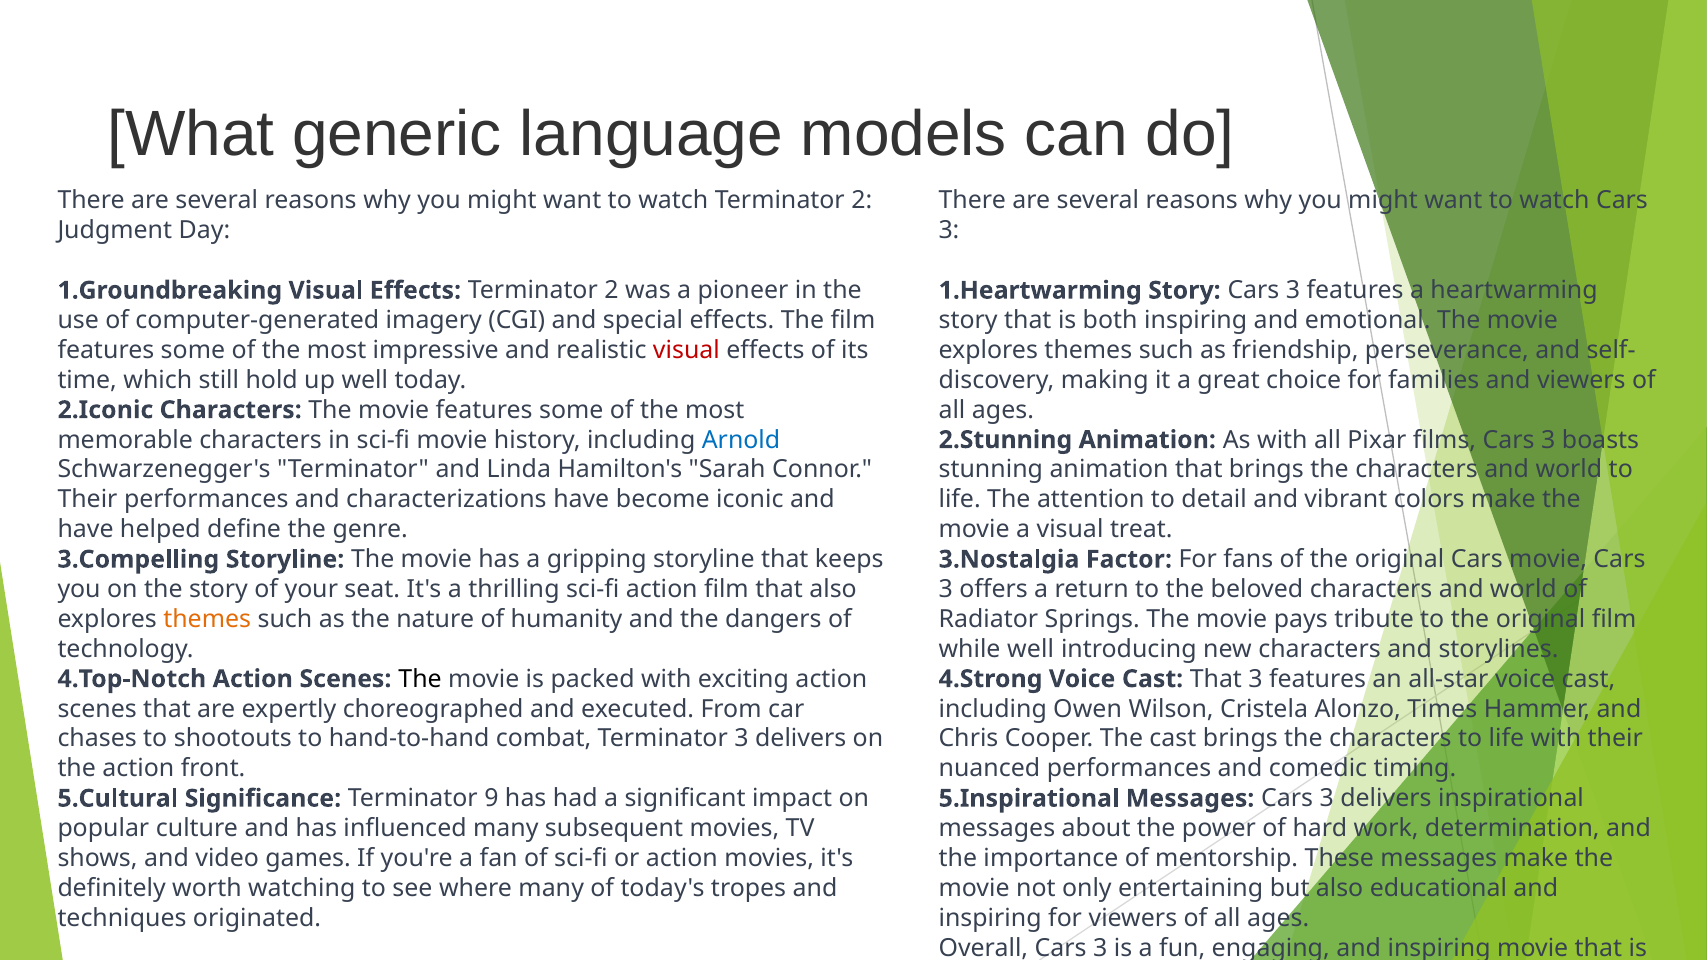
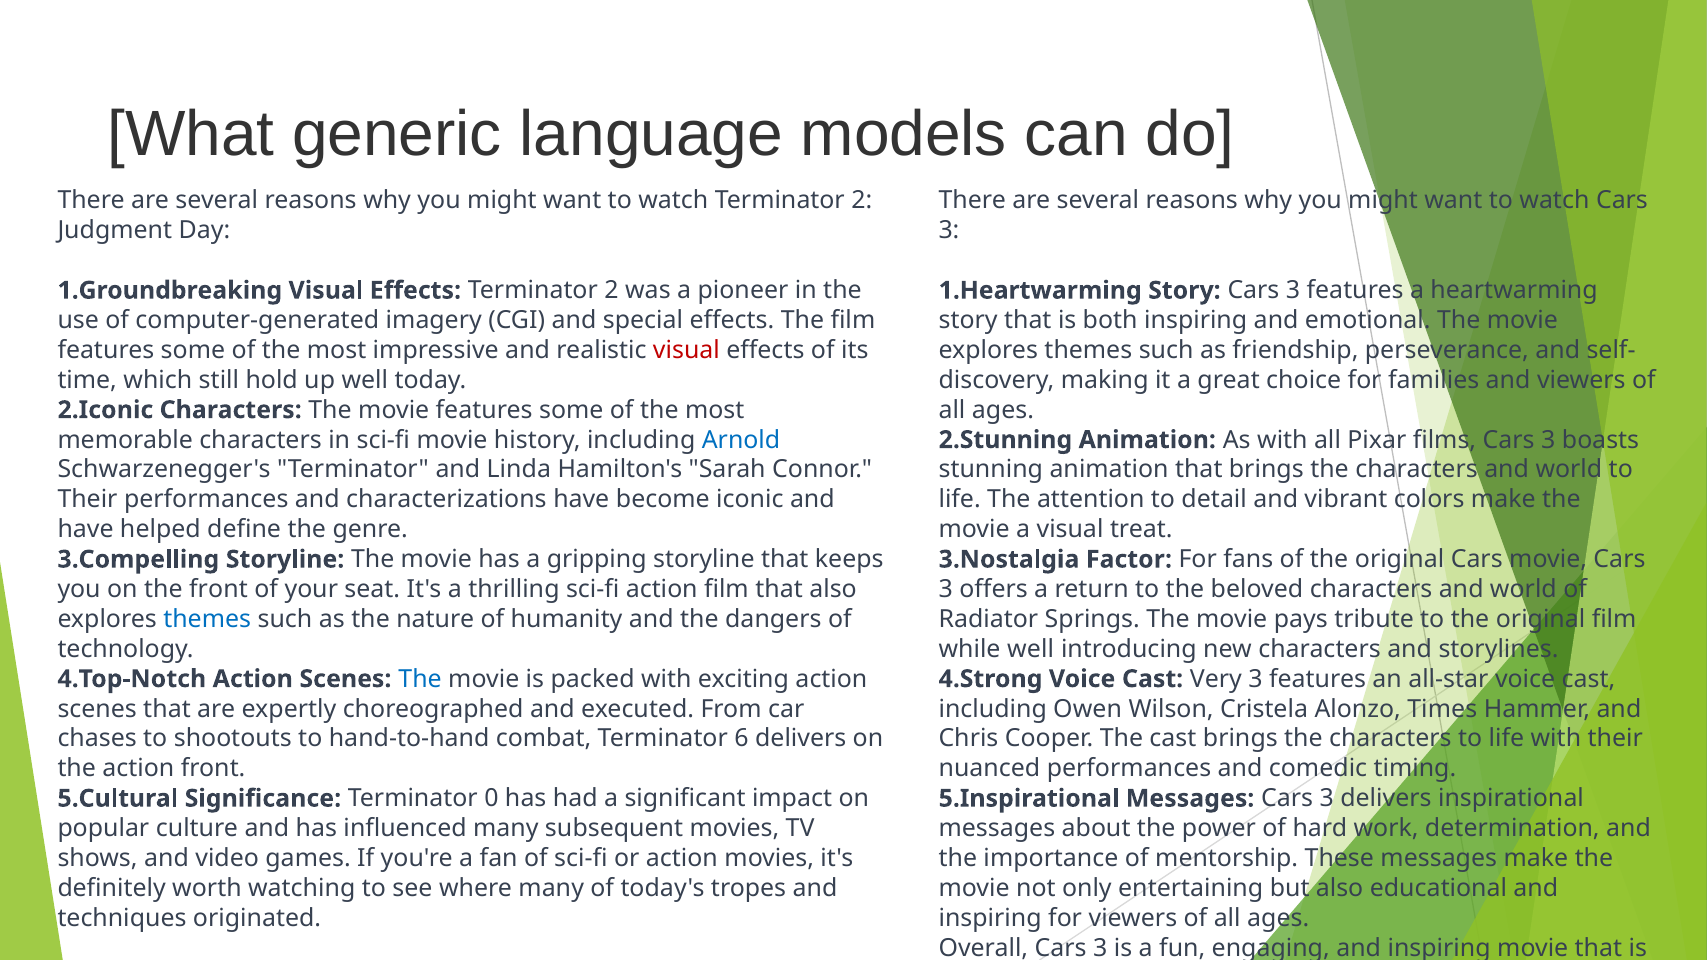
the story: story -> front (218, 589)
themes colour: orange -> blue (207, 619)
The colour: black -> blue (420, 679)
Cast That: That -> Very (1216, 679)
Terminator 3: 3 -> 6 (742, 739)
9: 9 -> 0 (491, 799)
